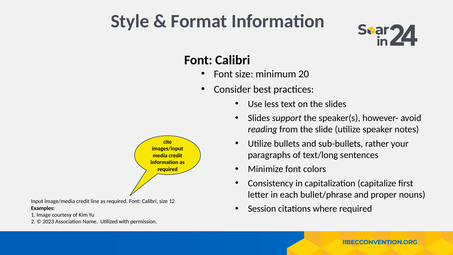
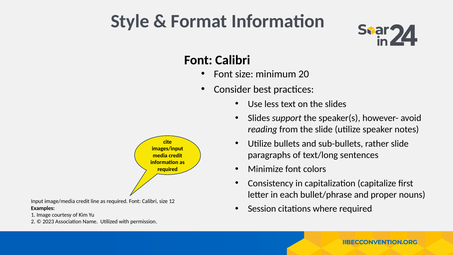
rather your: your -> slide (400, 144)
